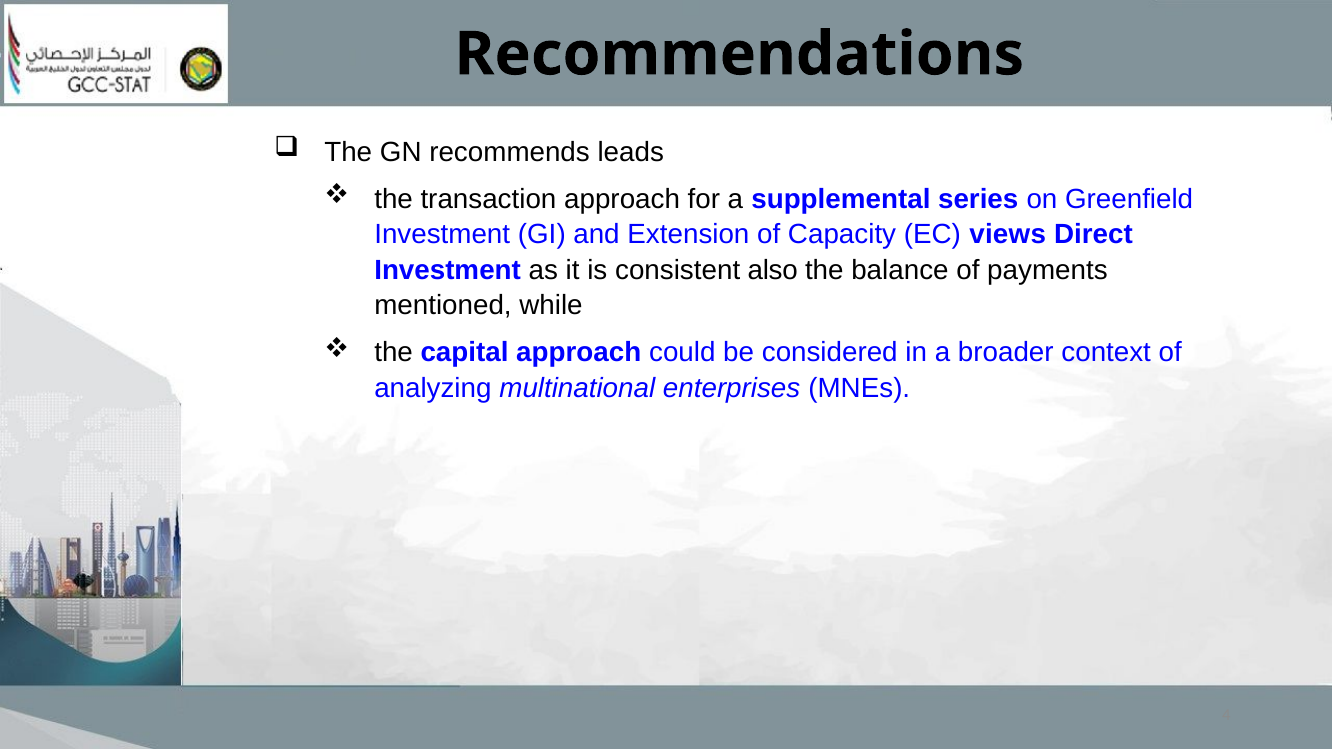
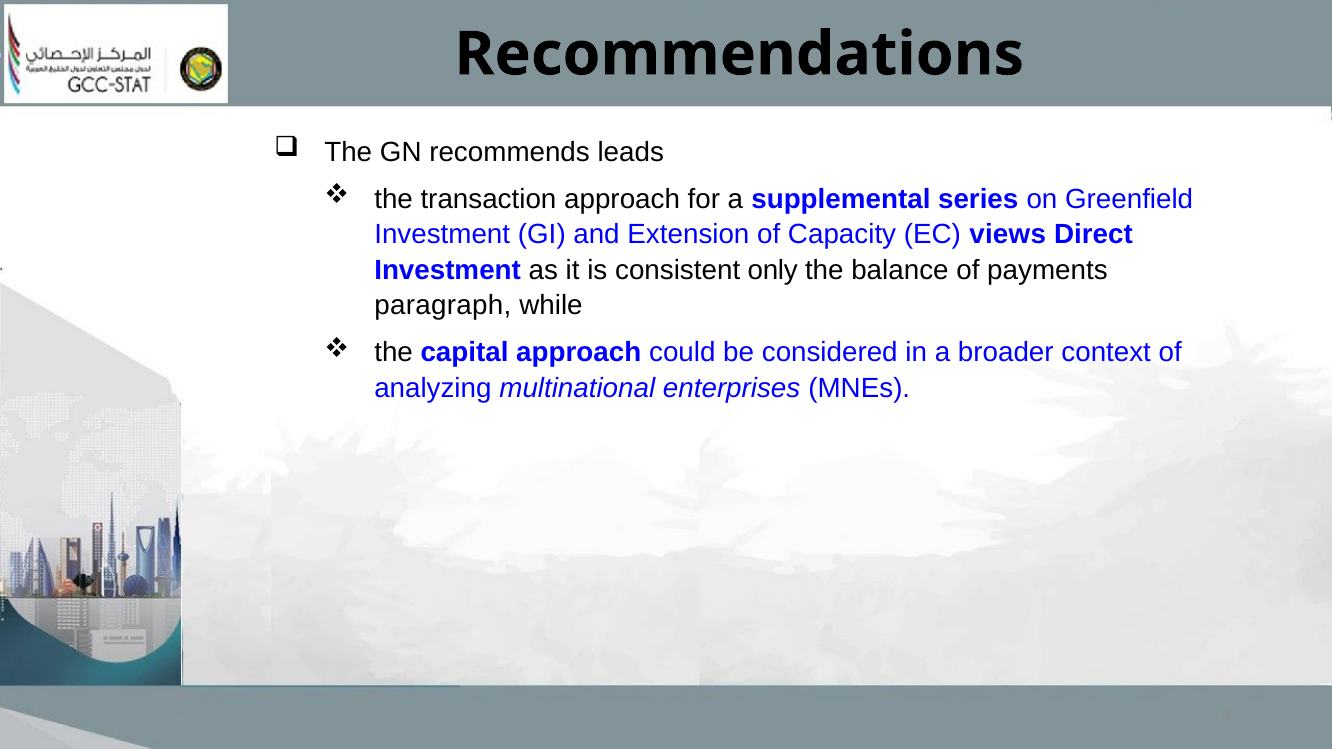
also: also -> only (773, 270)
mentioned: mentioned -> paragraph (443, 306)
